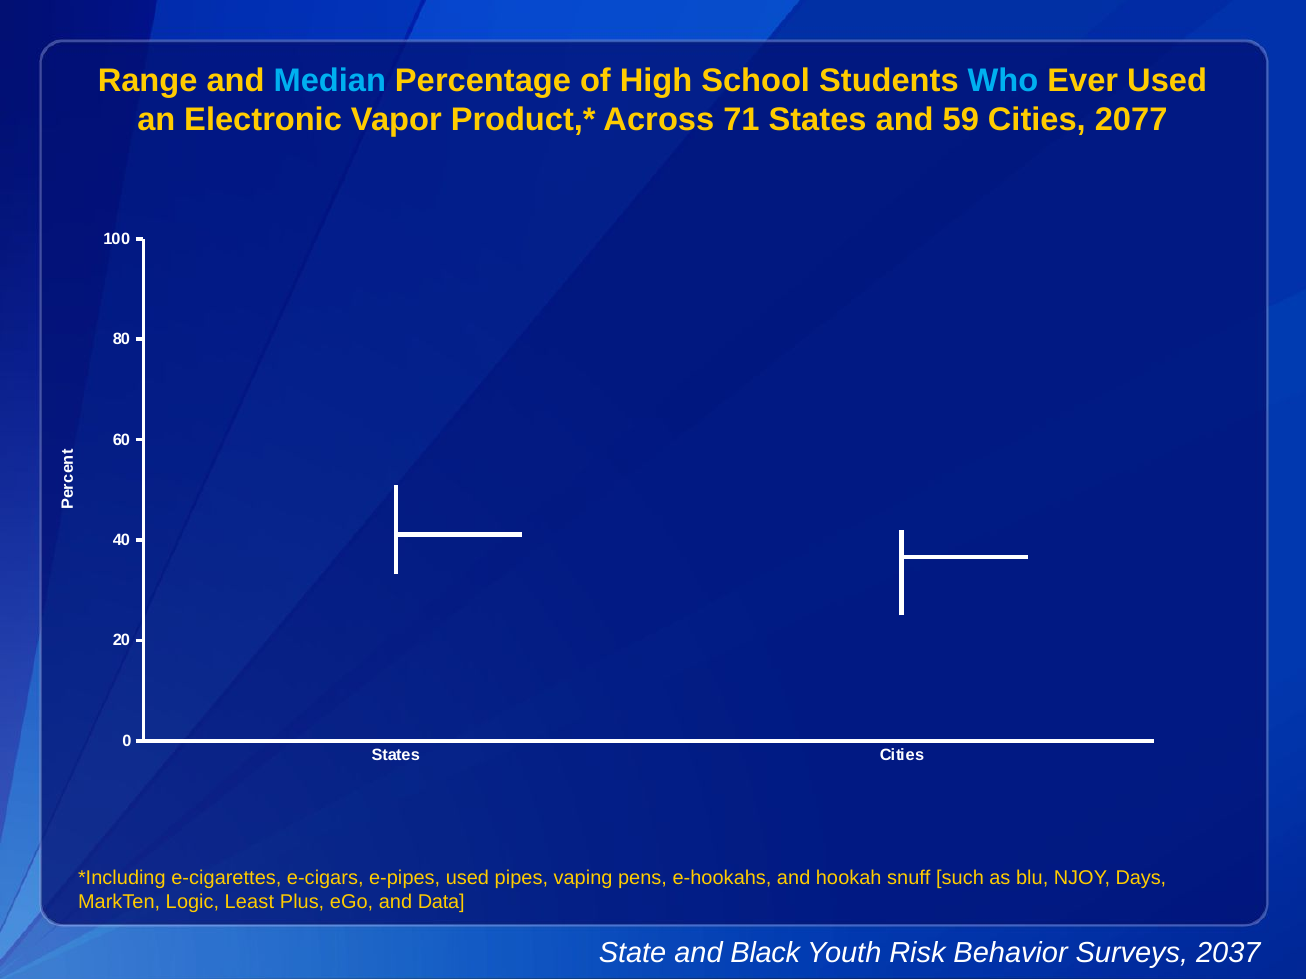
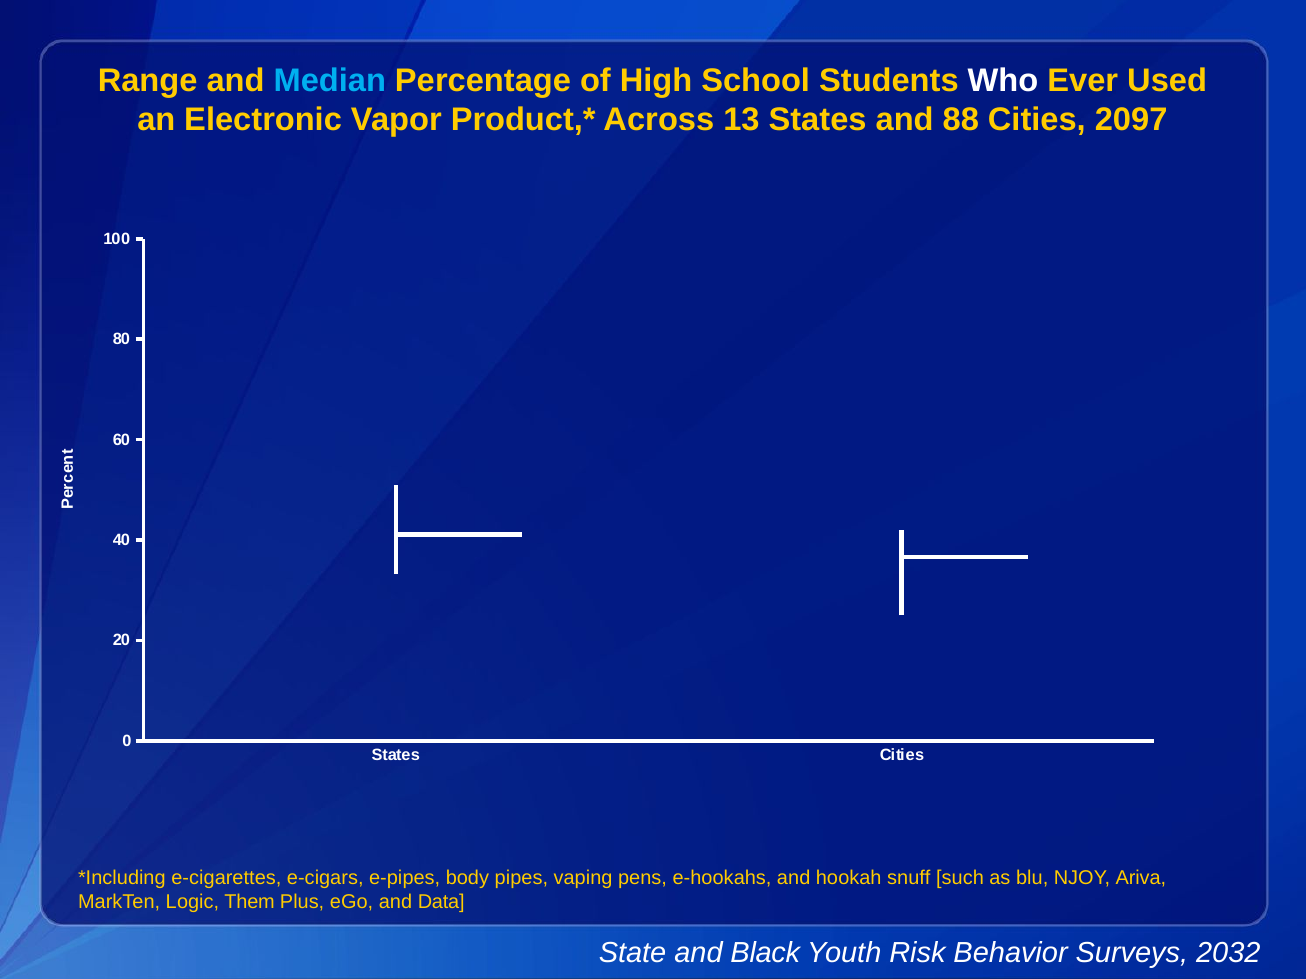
Who colour: light blue -> white (1003, 80)
71: 71 -> 13 (741, 120)
59: 59 -> 88 (961, 120)
2077: 2077 -> 2097 (1131, 120)
e-pipes used: used -> body (467, 878)
Days: Days -> Ariva (1141, 878)
Least: Least -> Them (250, 902)
2037: 2037 -> 2032 (1228, 954)
